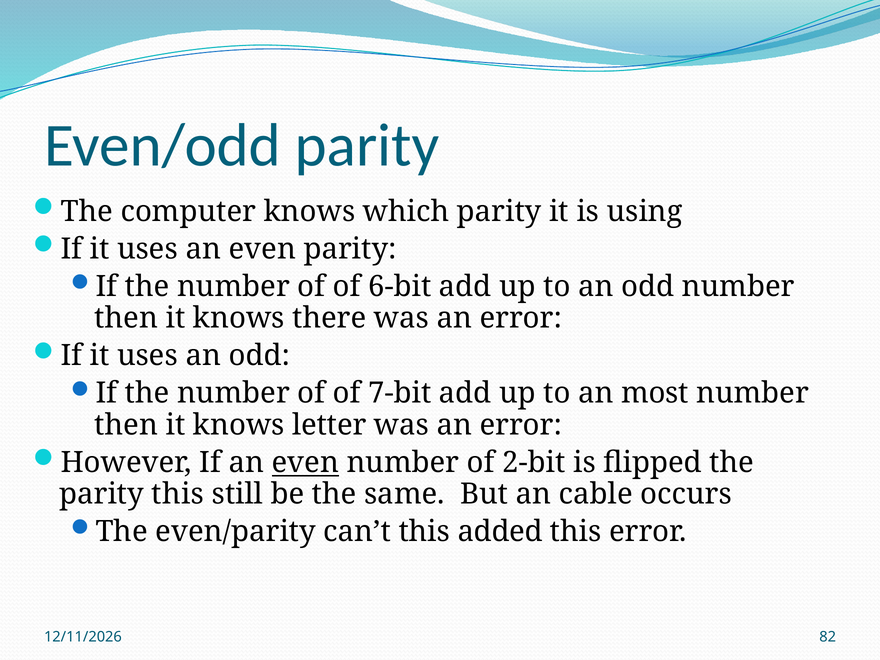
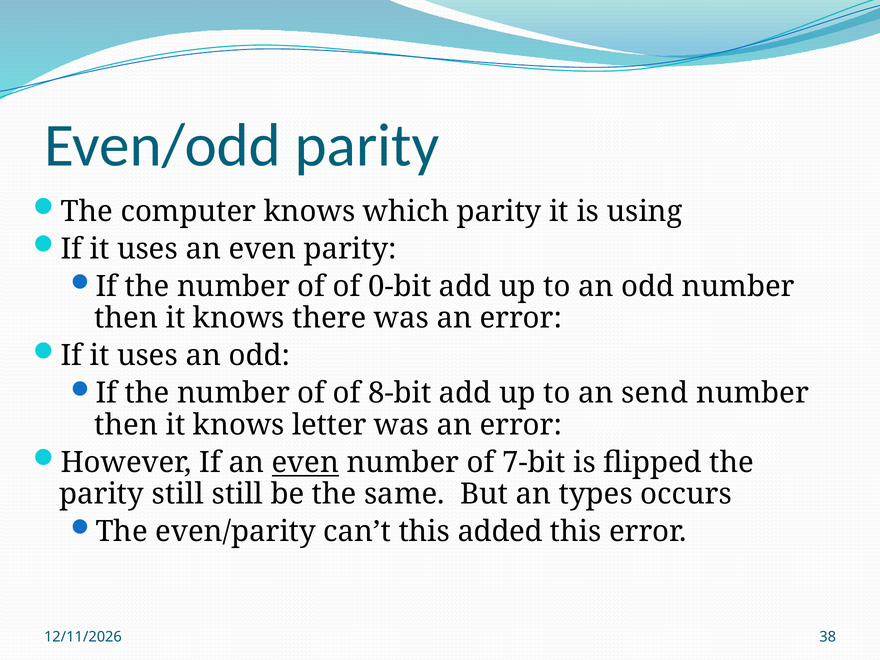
6-bit: 6-bit -> 0-bit (400, 286)
7-bit: 7-bit -> 8-bit (400, 393)
most: most -> send (655, 393)
2-bit: 2-bit -> 7-bit (534, 462)
parity this: this -> still (178, 494)
cable: cable -> types (596, 494)
82: 82 -> 38 (828, 637)
